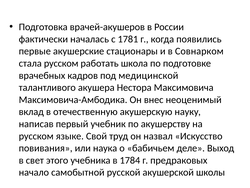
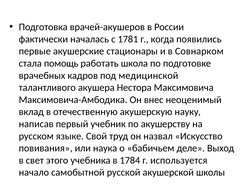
стала русском: русском -> помощь (61, 63)
предраковых: предраковых -> используется (179, 160)
